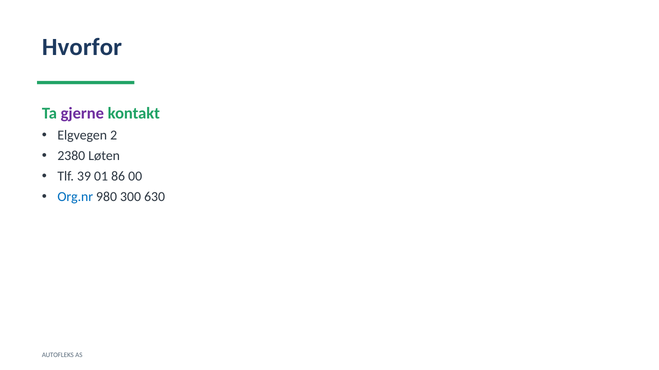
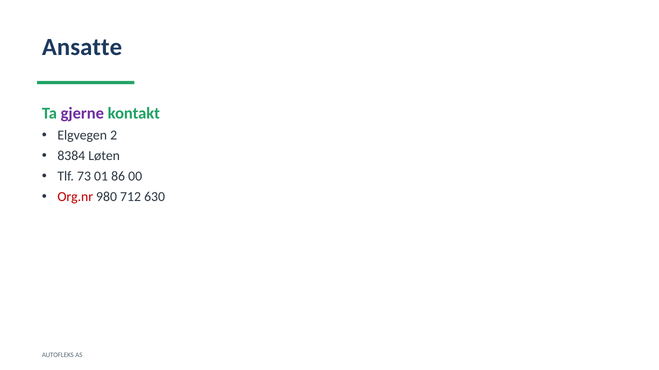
Hvorfor: Hvorfor -> Ansatte (82, 47)
2380: 2380 -> 8384 (71, 156)
39: 39 -> 73 (84, 177)
Org.nr colour: blue -> red (75, 197)
300: 300 -> 712 (131, 197)
